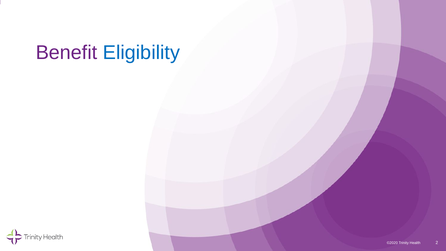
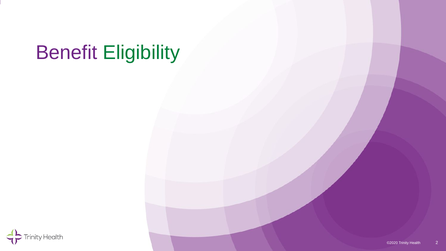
Eligibility colour: blue -> green (141, 53)
